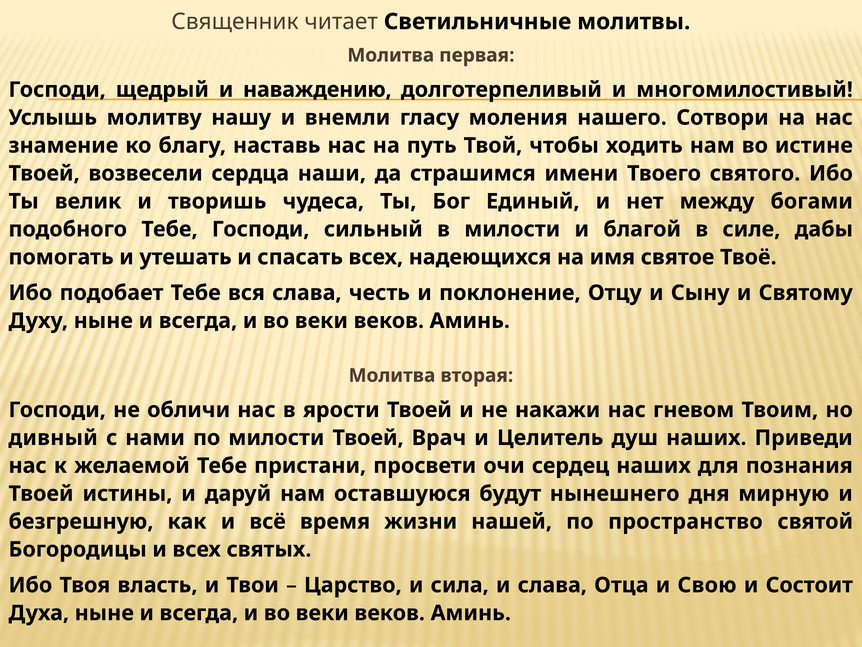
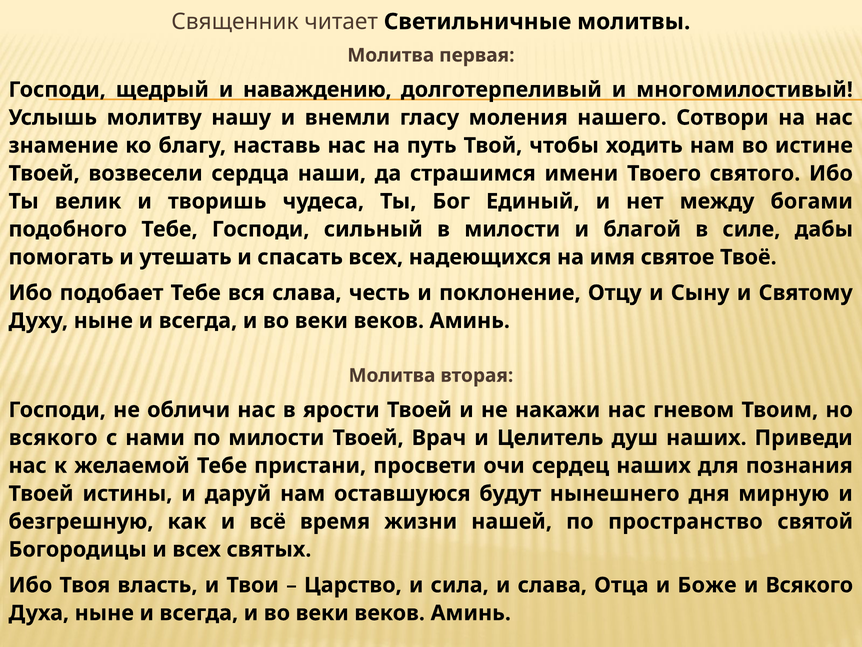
дивный: дивный -> всякого (53, 437)
Свою: Свою -> Боже (707, 585)
и Состоит: Состоит -> Всякого (809, 585)
